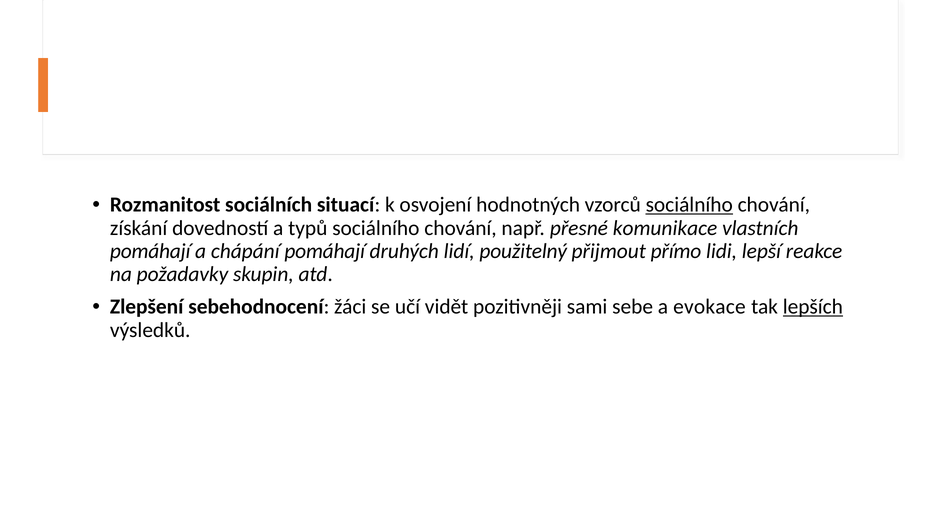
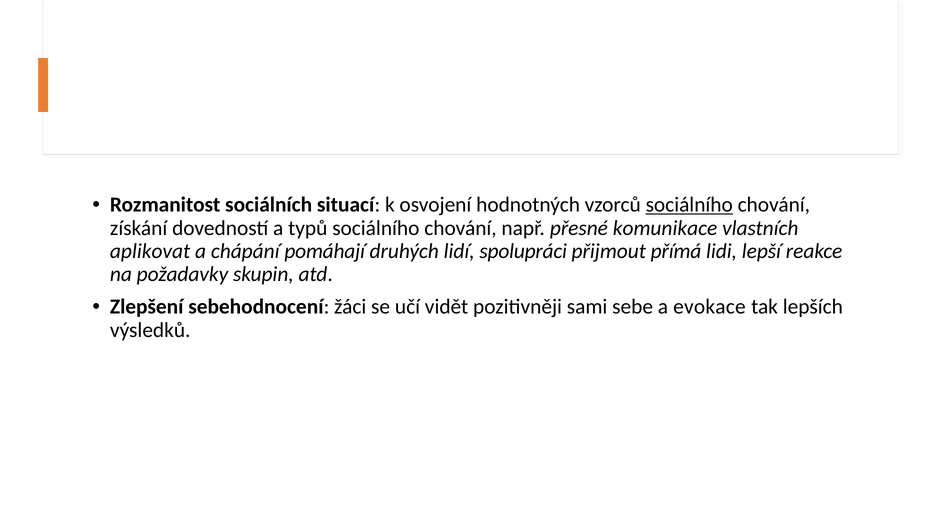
pomáhají: pomáhají -> aplikovat (150, 251)
použitelný: použitelný -> spolupráci (523, 251)
přímo: přímo -> přímá (676, 251)
lepších underline: present -> none (813, 307)
